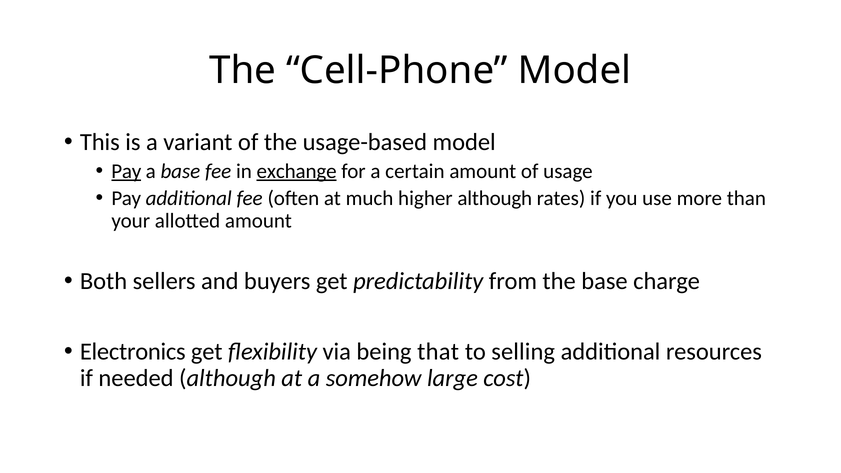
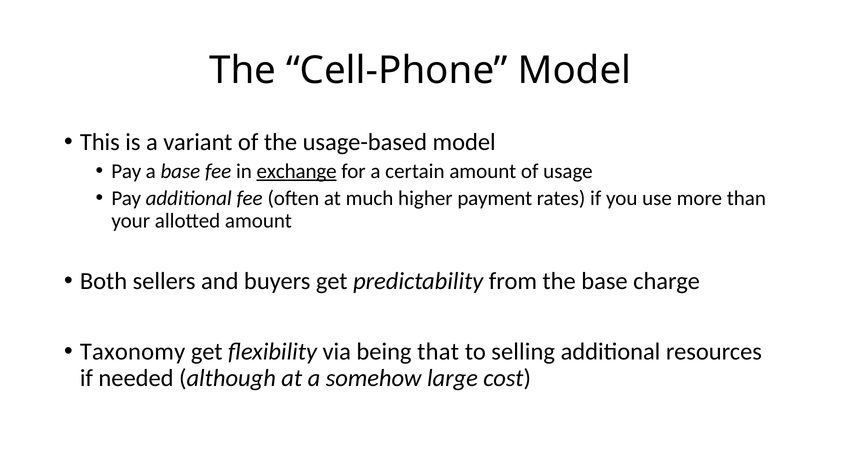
Pay underline: present -> none (126, 171)
higher although: although -> payment (495, 198)
Electronics: Electronics -> Taxonomy (133, 352)
